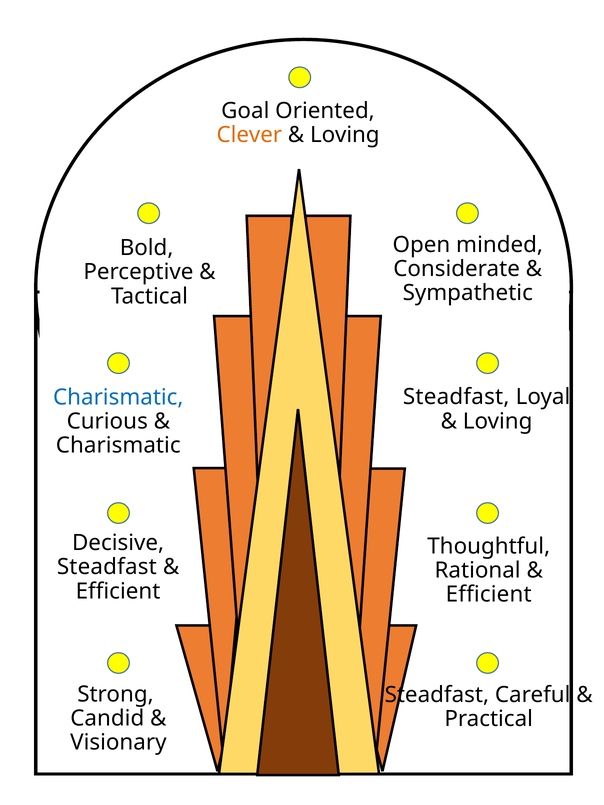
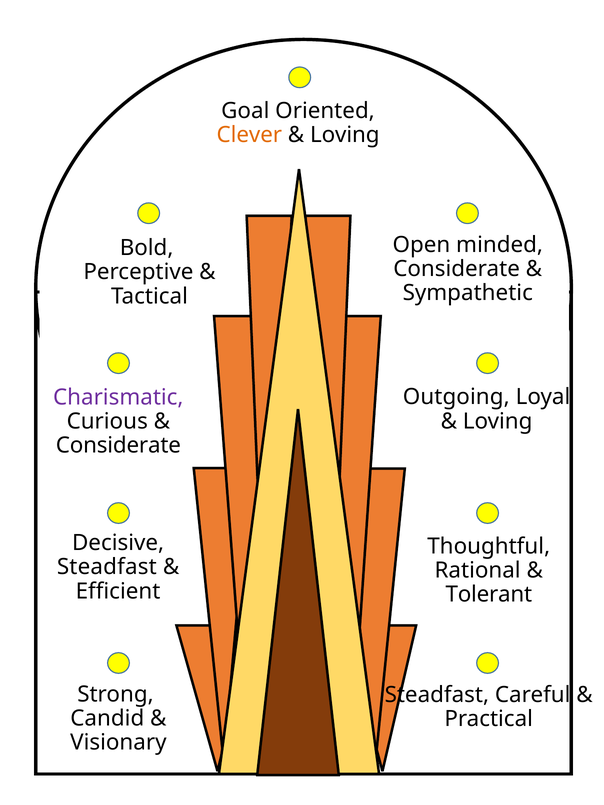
Steadfast: Steadfast -> Outgoing (456, 397)
Charismatic colour: blue -> purple (118, 397)
Charismatic: Charismatic -> Considerate (118, 446)
Efficient: Efficient -> Tolerant (489, 595)
